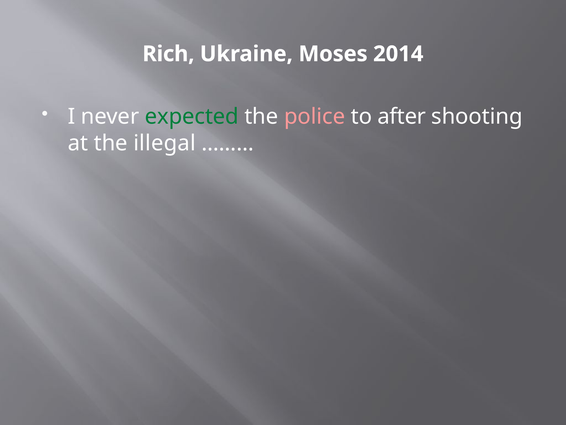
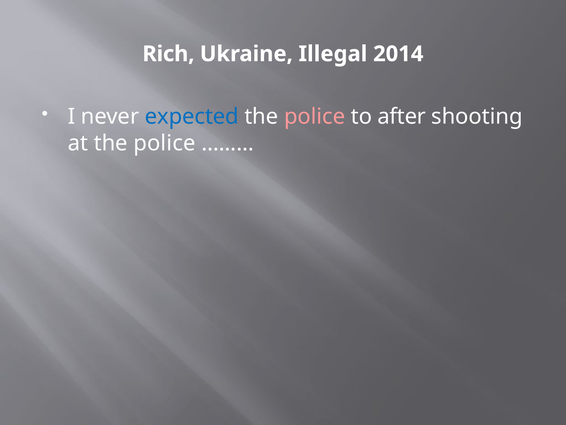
Moses: Moses -> Illegal (333, 54)
expected colour: green -> blue (192, 117)
at the illegal: illegal -> police (165, 143)
